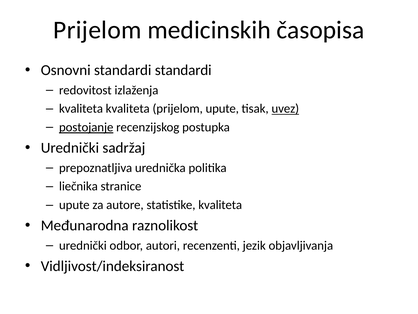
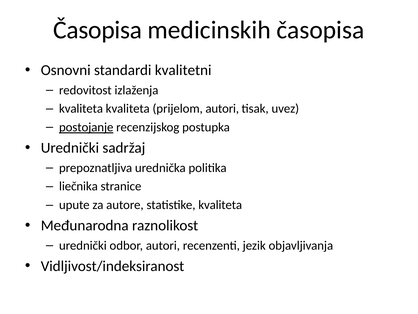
Prijelom: Prijelom -> Časopisa (98, 30)
standardi standardi: standardi -> kvalitetni (183, 70)
prijelom upute: upute -> autori (222, 109)
uvez underline: present -> none (285, 109)
